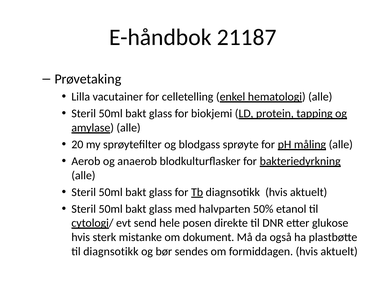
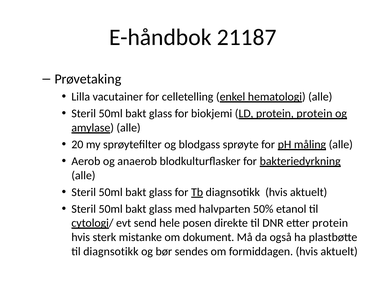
protein tapping: tapping -> protein (314, 113)
etter glukose: glukose -> protein (330, 223)
